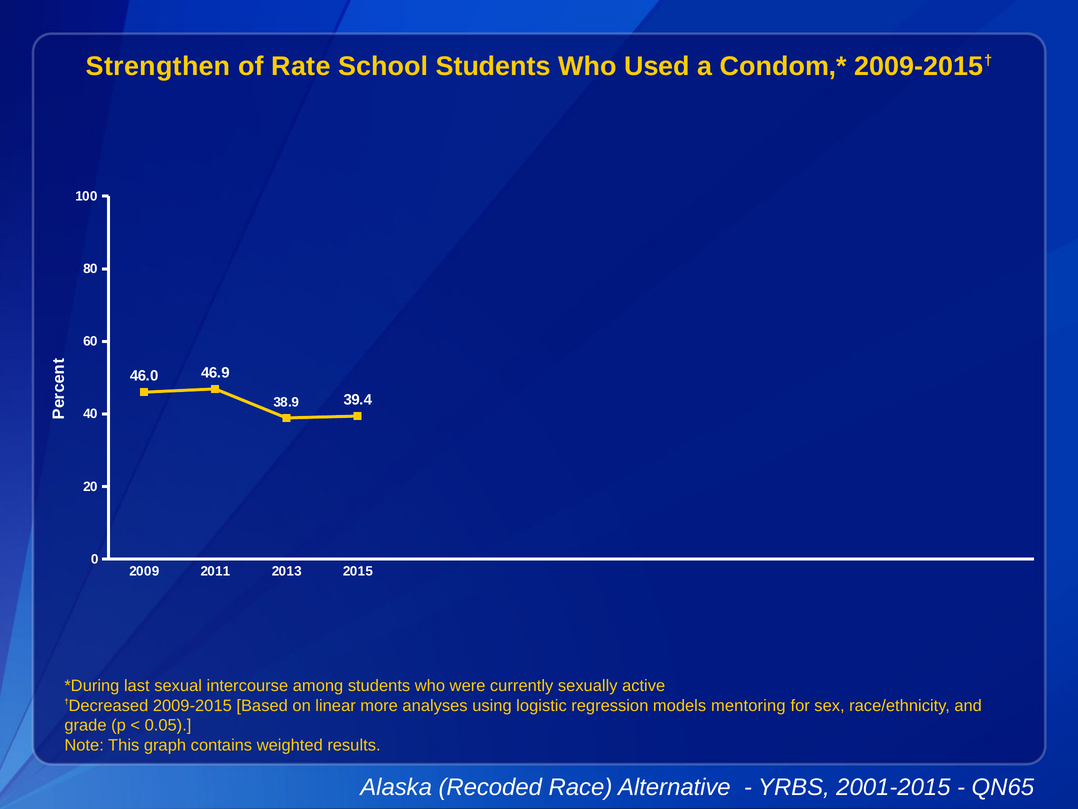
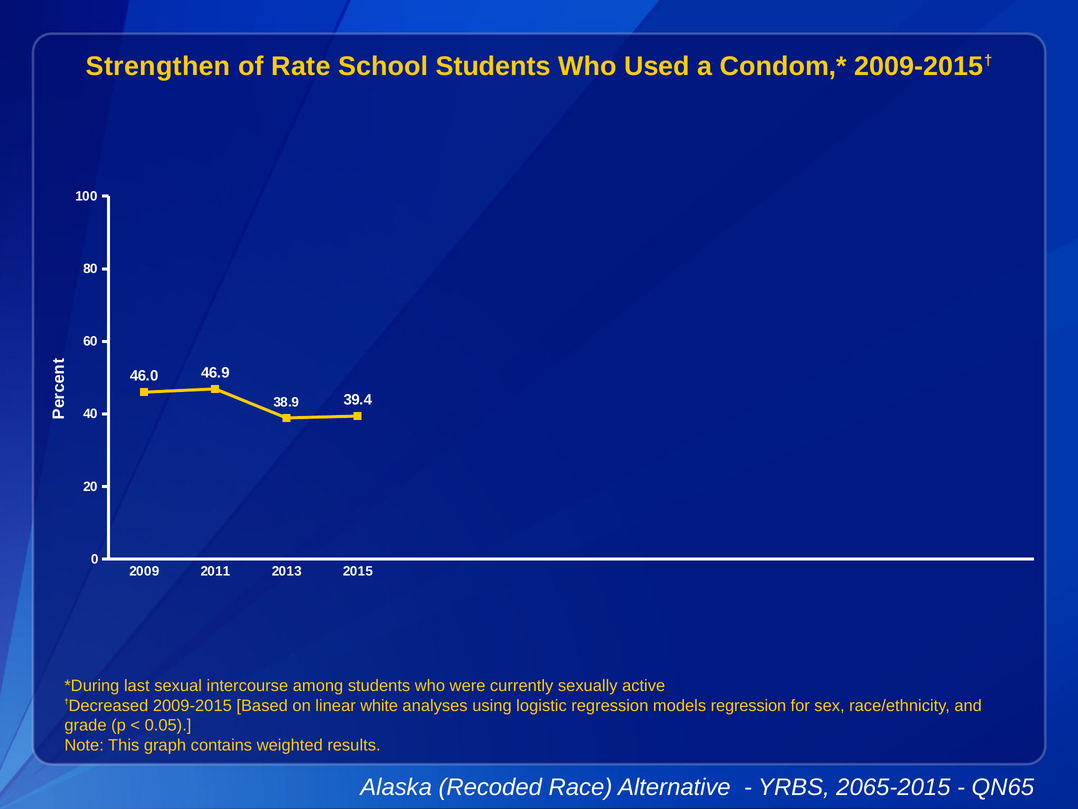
more: more -> white (379, 705)
models mentoring: mentoring -> regression (748, 705)
2001-2015: 2001-2015 -> 2065-2015 (893, 787)
